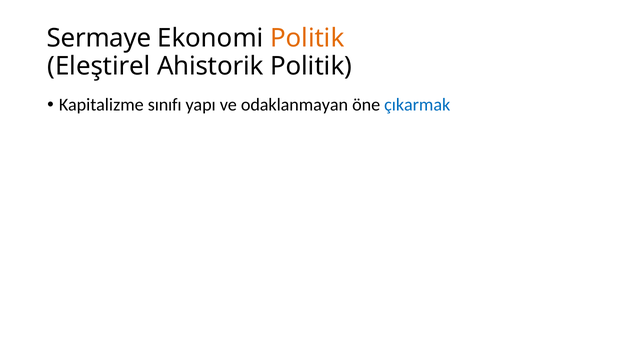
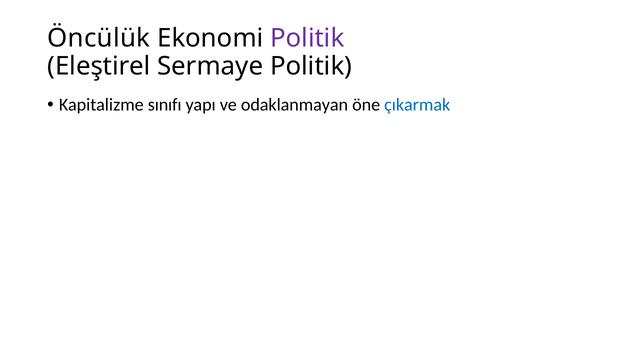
Sermaye: Sermaye -> Öncülük (99, 38)
Politik colour: orange -> purple (307, 38)
Ahistorik: Ahistorik -> Sermaye (210, 66)
